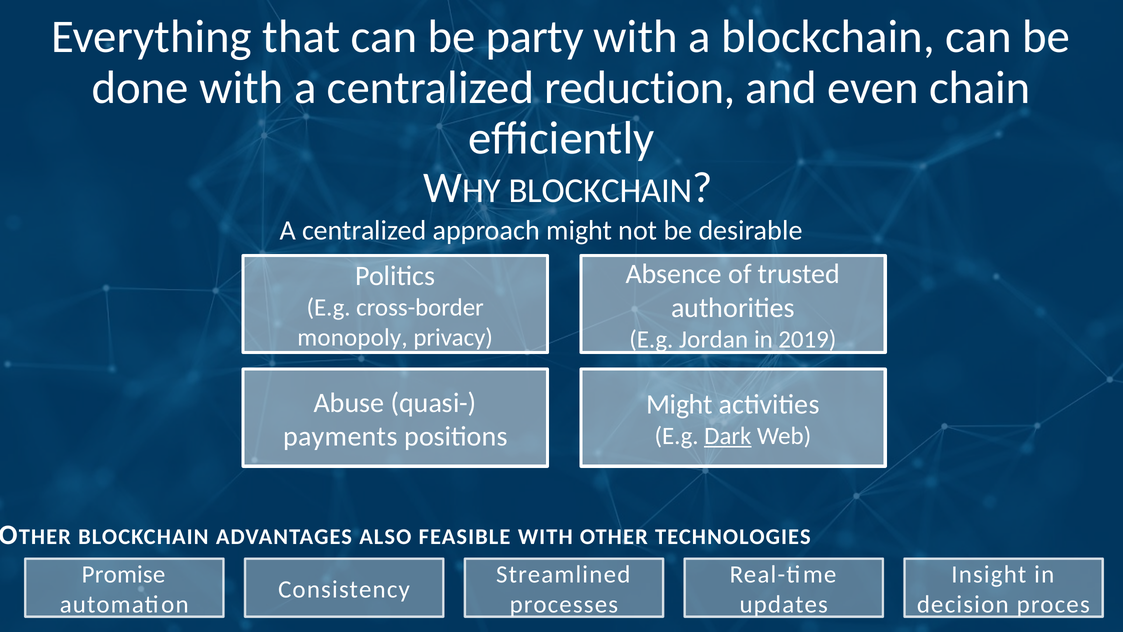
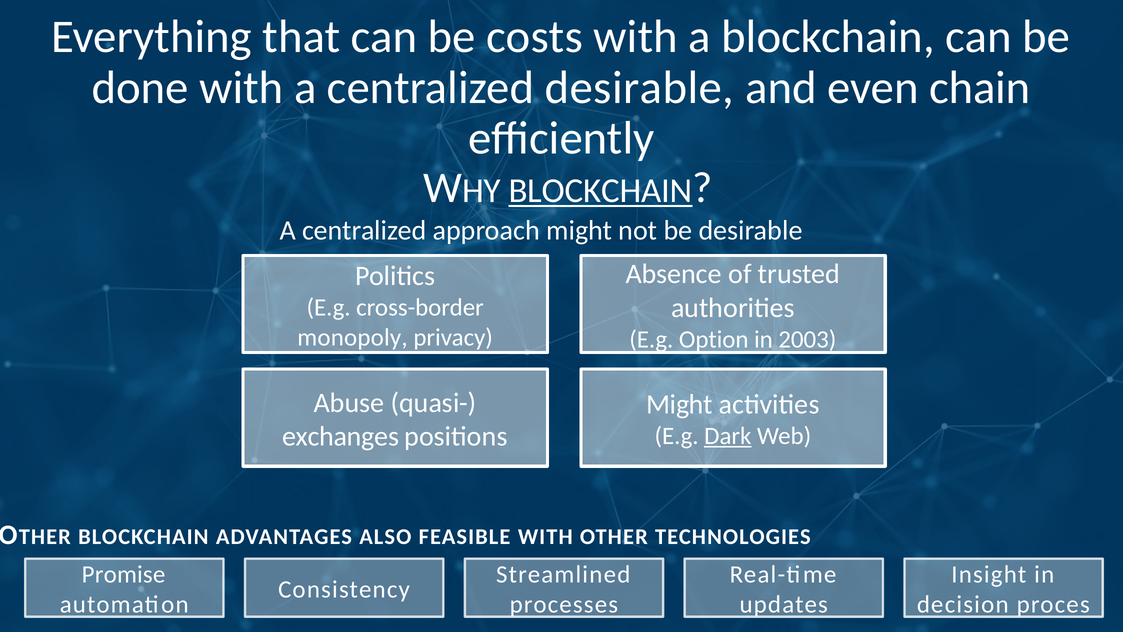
party: party -> costs (534, 37)
centralized reduction: reduction -> desirable (639, 88)
BLOCKCHAIN underline: none -> present (601, 191)
Jordan: Jordan -> Option (714, 339)
2019: 2019 -> 2003 (807, 339)
payments: payments -> exchanges (341, 436)
